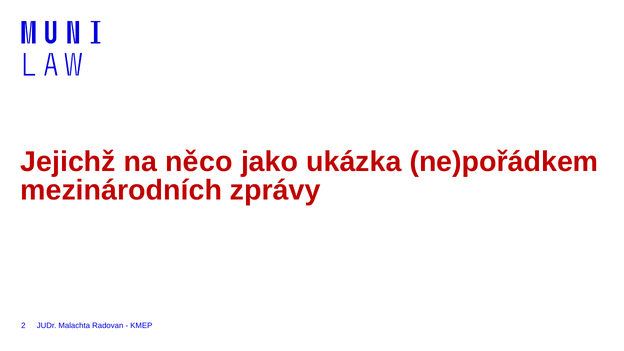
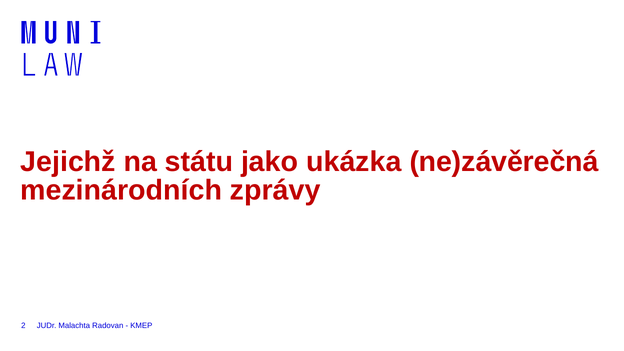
něco: něco -> státu (199, 162)
ne)pořádkem: ne)pořádkem -> ne)závěrečná (504, 162)
